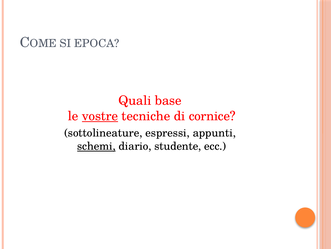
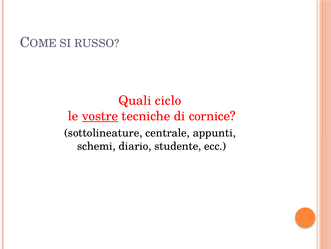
EPOCA: EPOCA -> RUSSO (97, 43)
base: base -> ciclo (168, 100)
espressi: espressi -> centrale (168, 133)
schemi underline: present -> none (96, 146)
